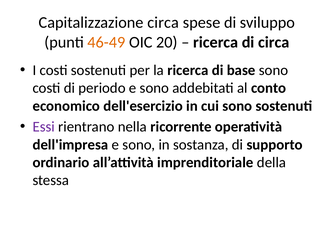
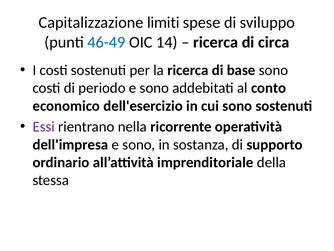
Capitalizzazione circa: circa -> limiti (163, 23)
46-49 colour: orange -> blue (106, 42)
20: 20 -> 14 (167, 42)
